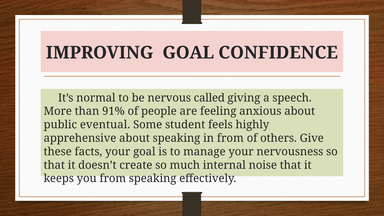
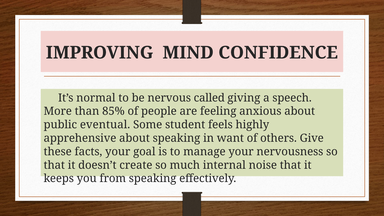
IMPROVING GOAL: GOAL -> MIND (188, 53)
91%: 91% -> 85% (113, 111)
in from: from -> want (230, 138)
